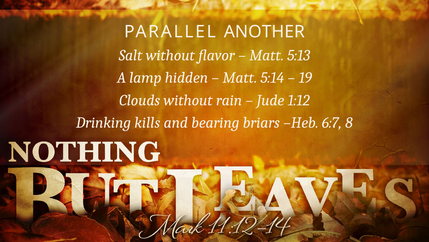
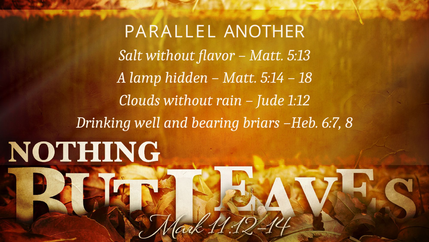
19: 19 -> 18 (305, 78)
kills: kills -> well (147, 122)
